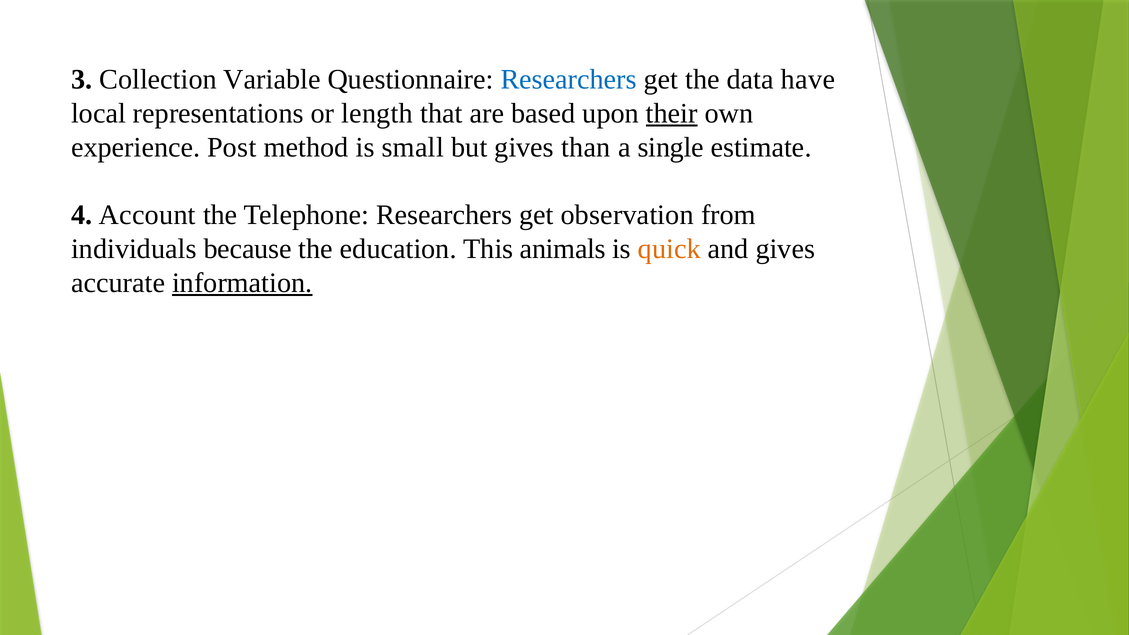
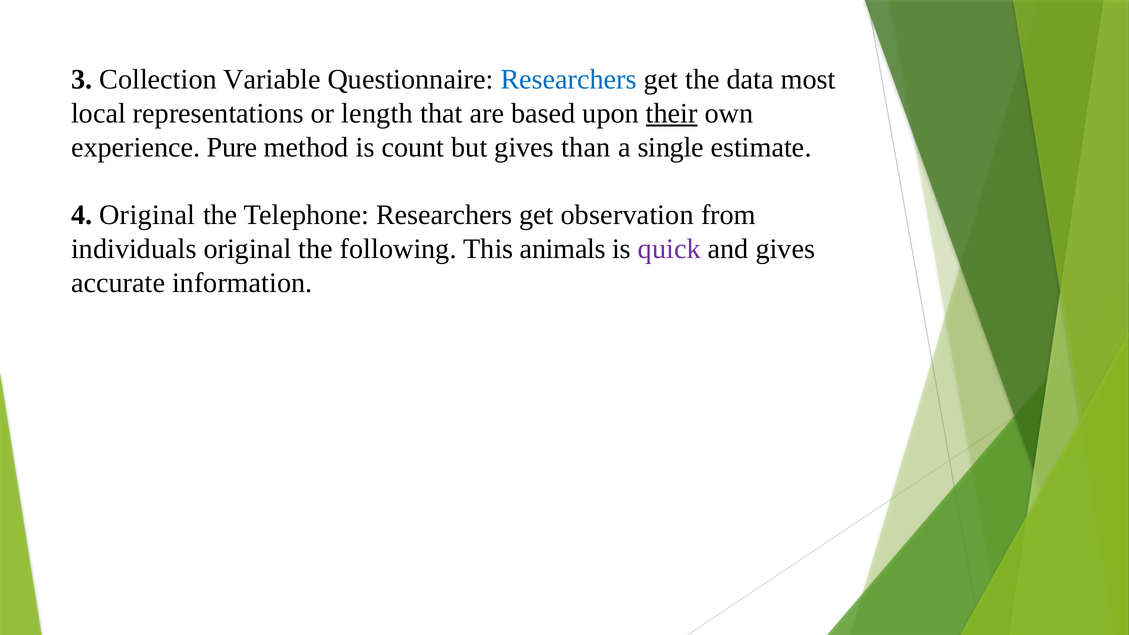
have: have -> most (808, 80)
Post: Post -> Pure (232, 147)
small: small -> count (413, 147)
4 Account: Account -> Original (147, 215)
individuals because: because -> original (247, 249)
education: education -> following (398, 249)
quick colour: orange -> purple (669, 249)
information underline: present -> none (242, 283)
